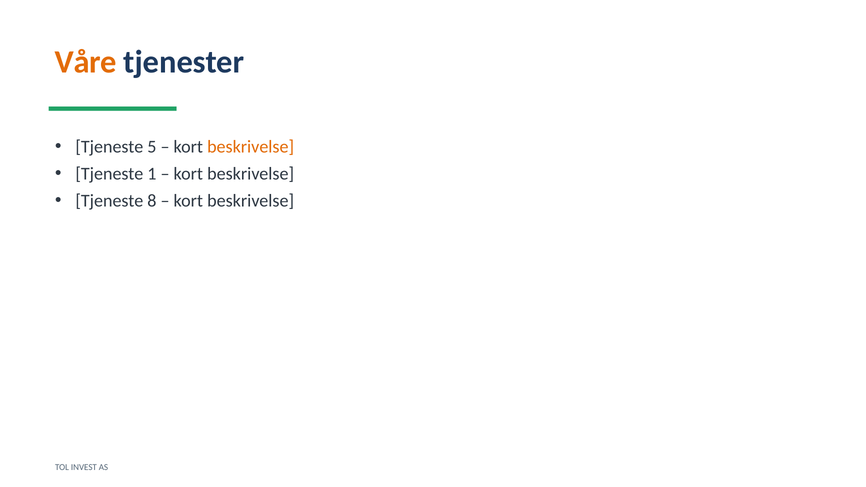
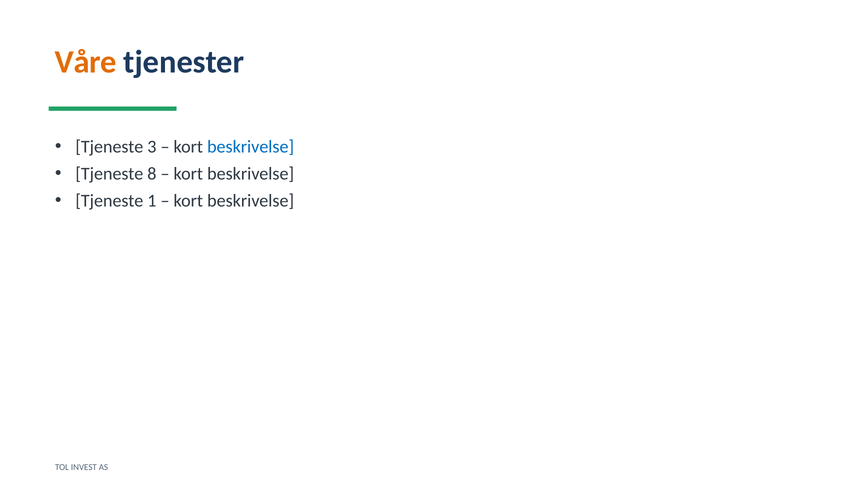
5: 5 -> 3 (152, 147)
beskrivelse colour: orange -> blue (251, 147)
1: 1 -> 8 (152, 174)
8: 8 -> 1 (152, 201)
